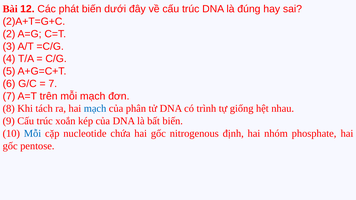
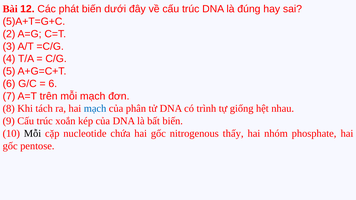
2)A+T=G+C: 2)A+T=G+C -> 5)A+T=G+C (34, 21)
7: 7 -> 6 (53, 84)
Mỗi colour: blue -> black (32, 134)
định: định -> thấy (233, 134)
